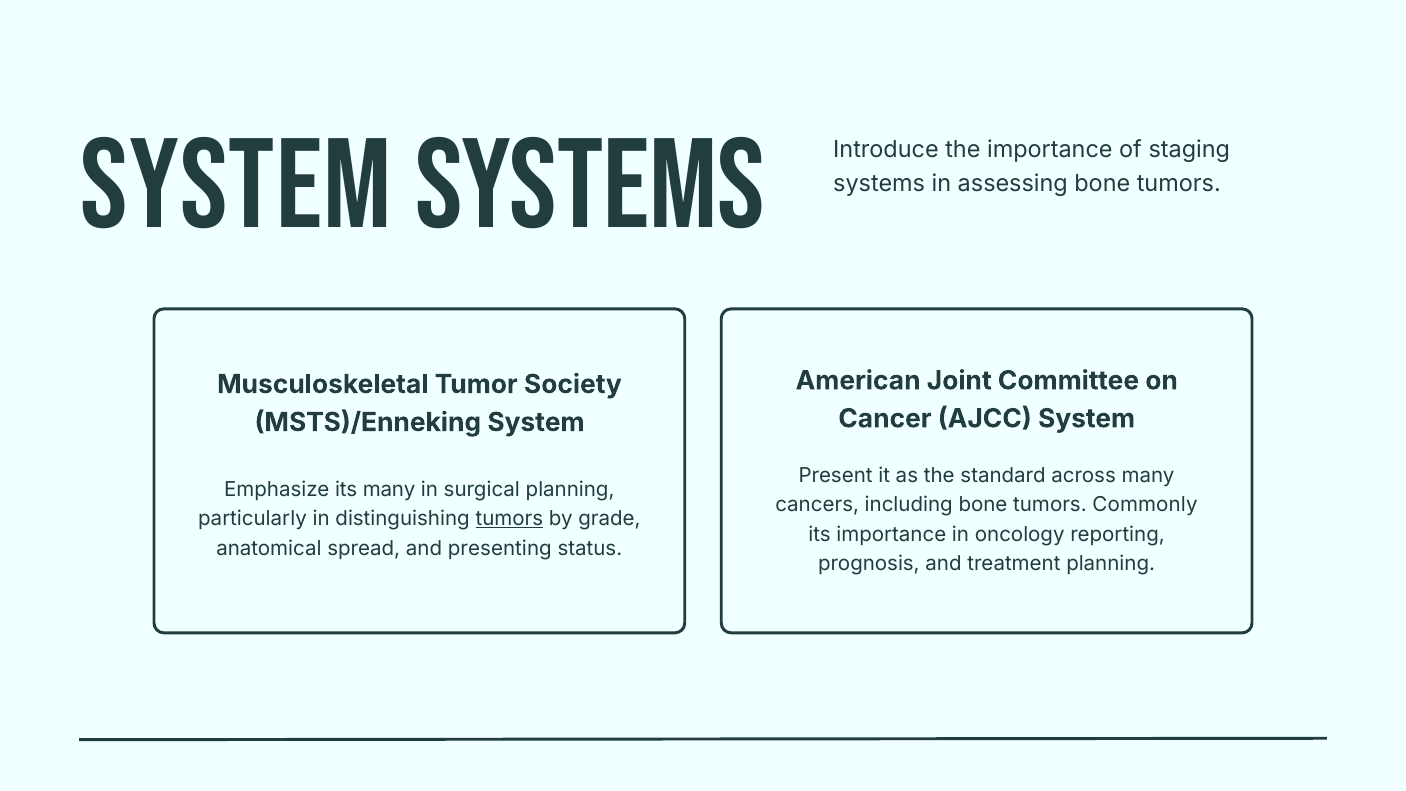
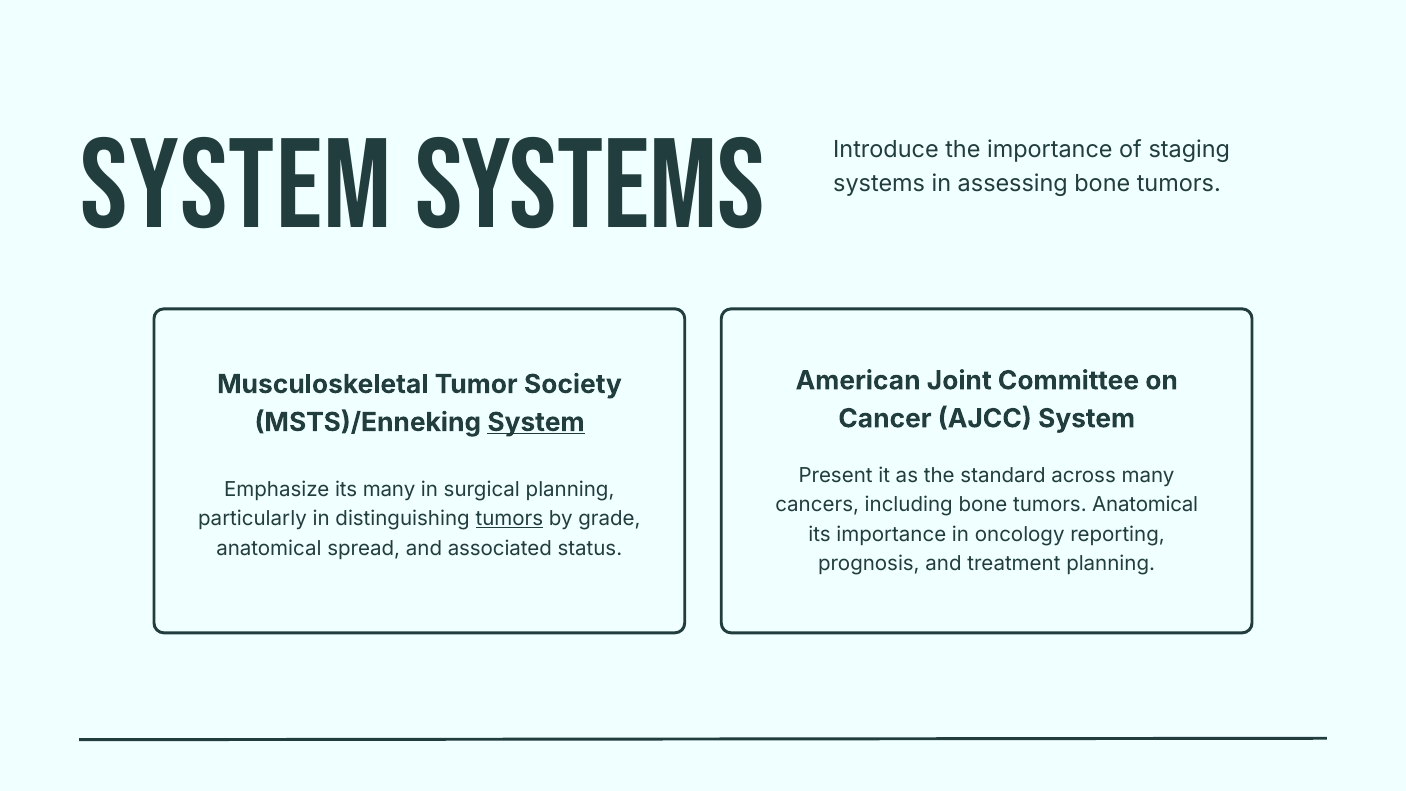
System underline: none -> present (536, 422)
tumors Commonly: Commonly -> Anatomical (1145, 505)
presenting: presenting -> associated (500, 548)
